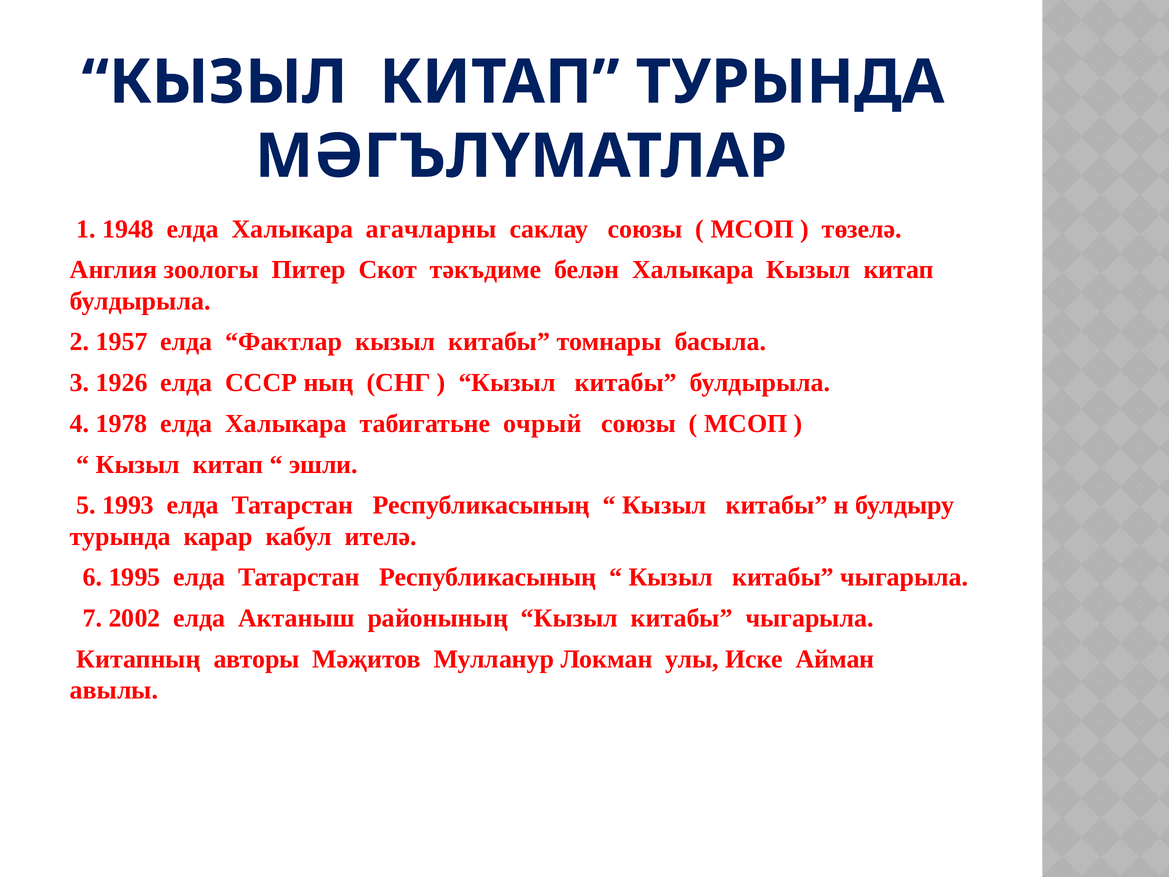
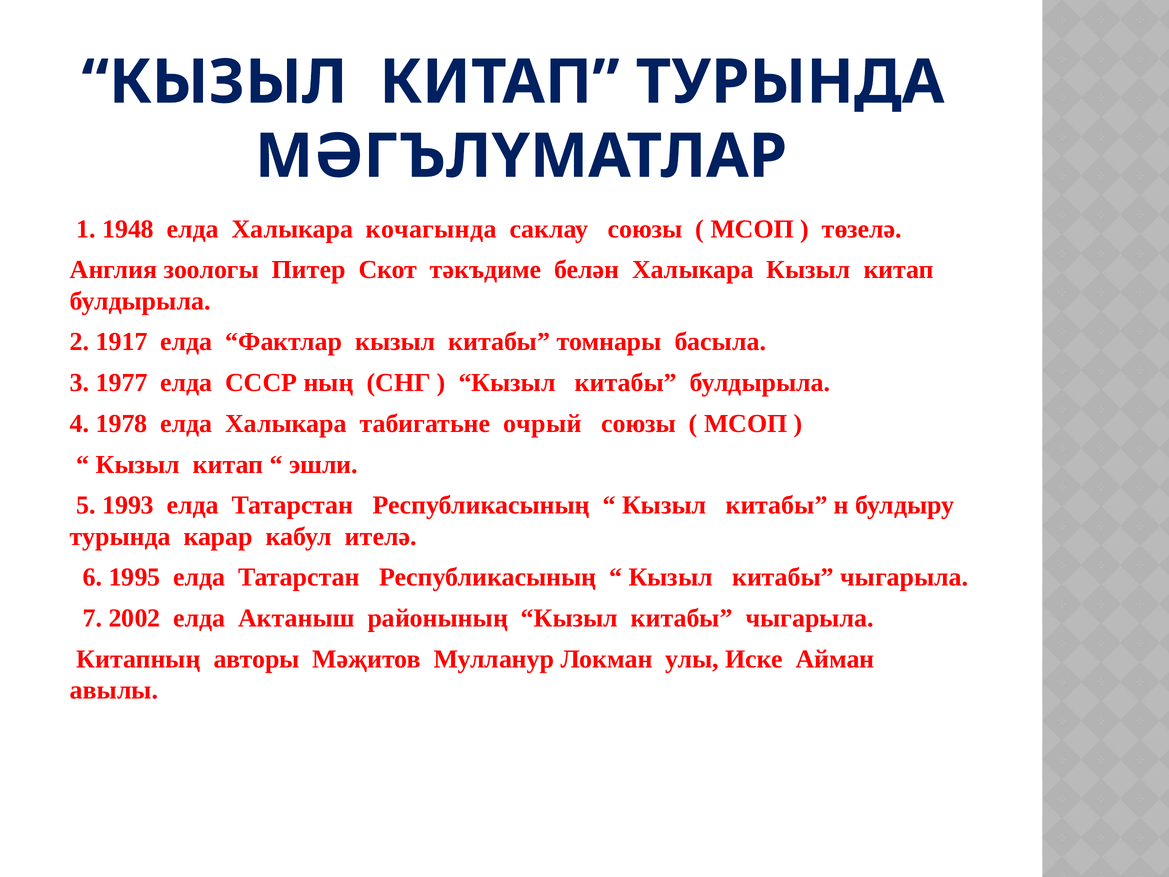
агачларны: агачларны -> кочагында (431, 229)
1957: 1957 -> 1917 (122, 342)
1926: 1926 -> 1977 (122, 383)
